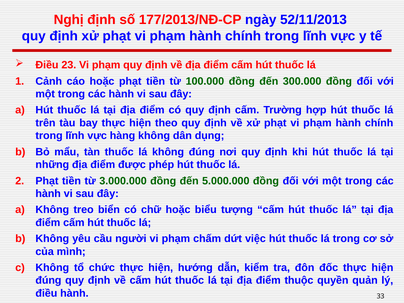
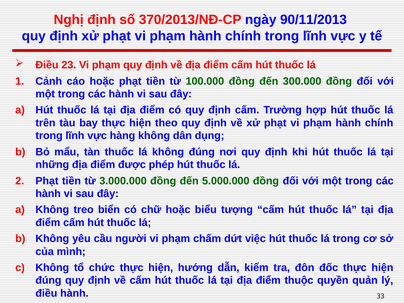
177/2013/NĐ-CP: 177/2013/NĐ-CP -> 370/2013/NĐ-CP (190, 20)
52/11/2013: 52/11/2013 -> 90/11/2013 (314, 20)
